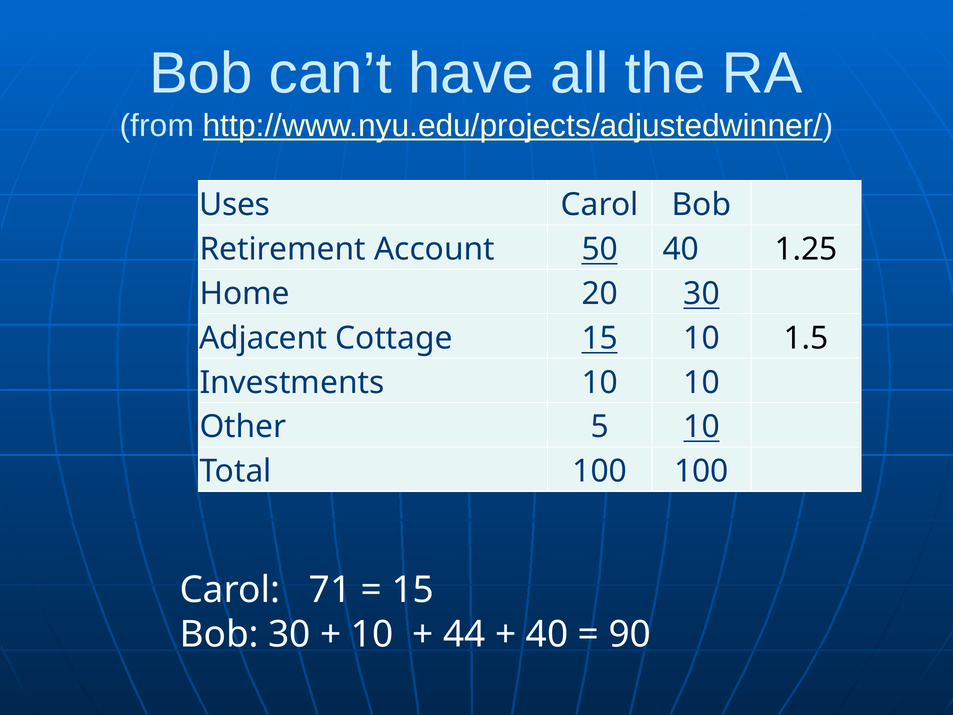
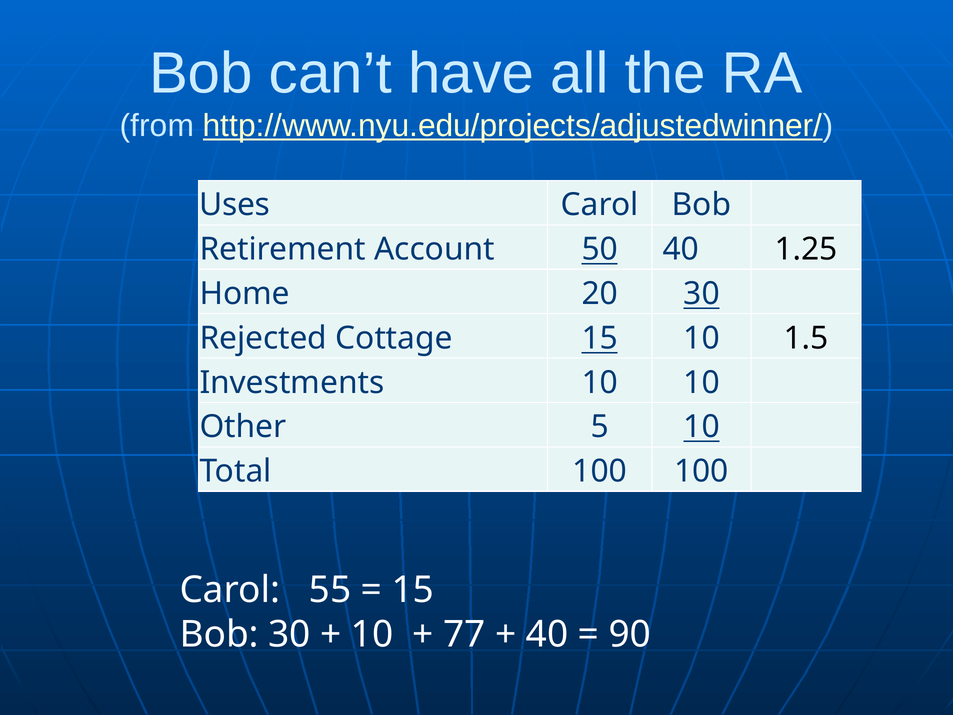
Adjacent: Adjacent -> Rejected (263, 338)
71: 71 -> 55 (330, 590)
44: 44 -> 77 (464, 634)
